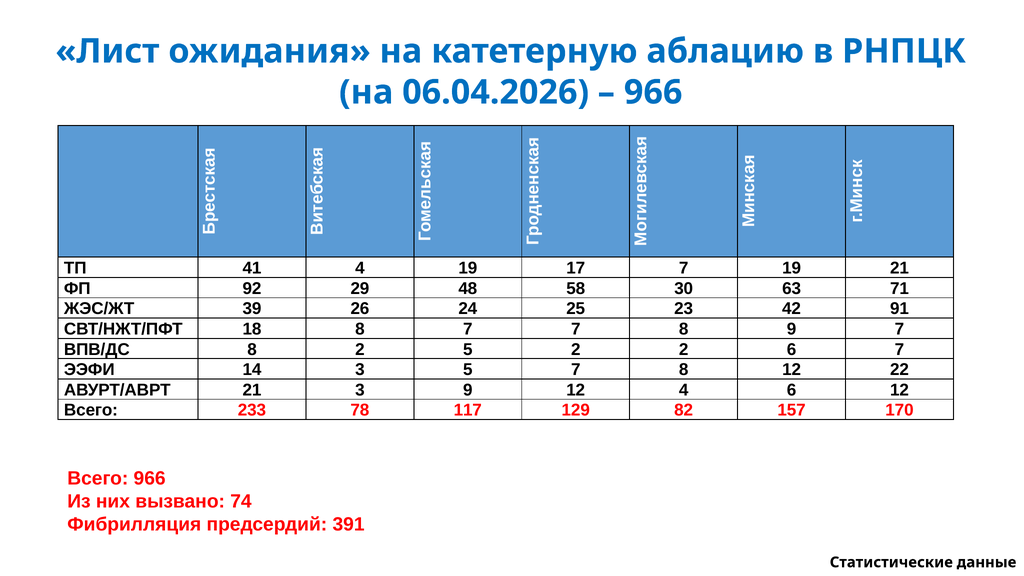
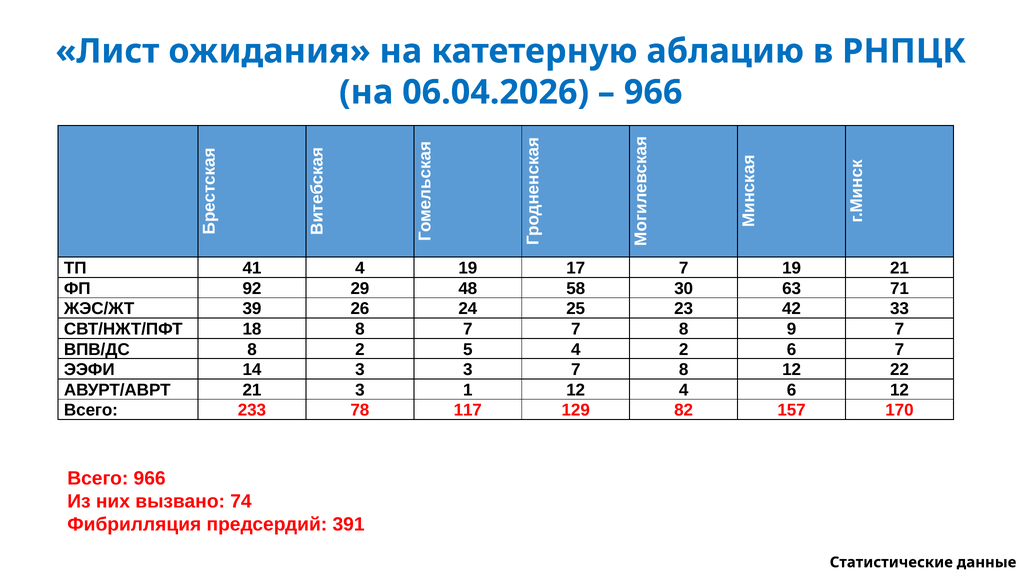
91: 91 -> 33 (899, 309)
5 2: 2 -> 4 (576, 349)
3 5: 5 -> 3 (468, 370)
3 9: 9 -> 1 (468, 390)
